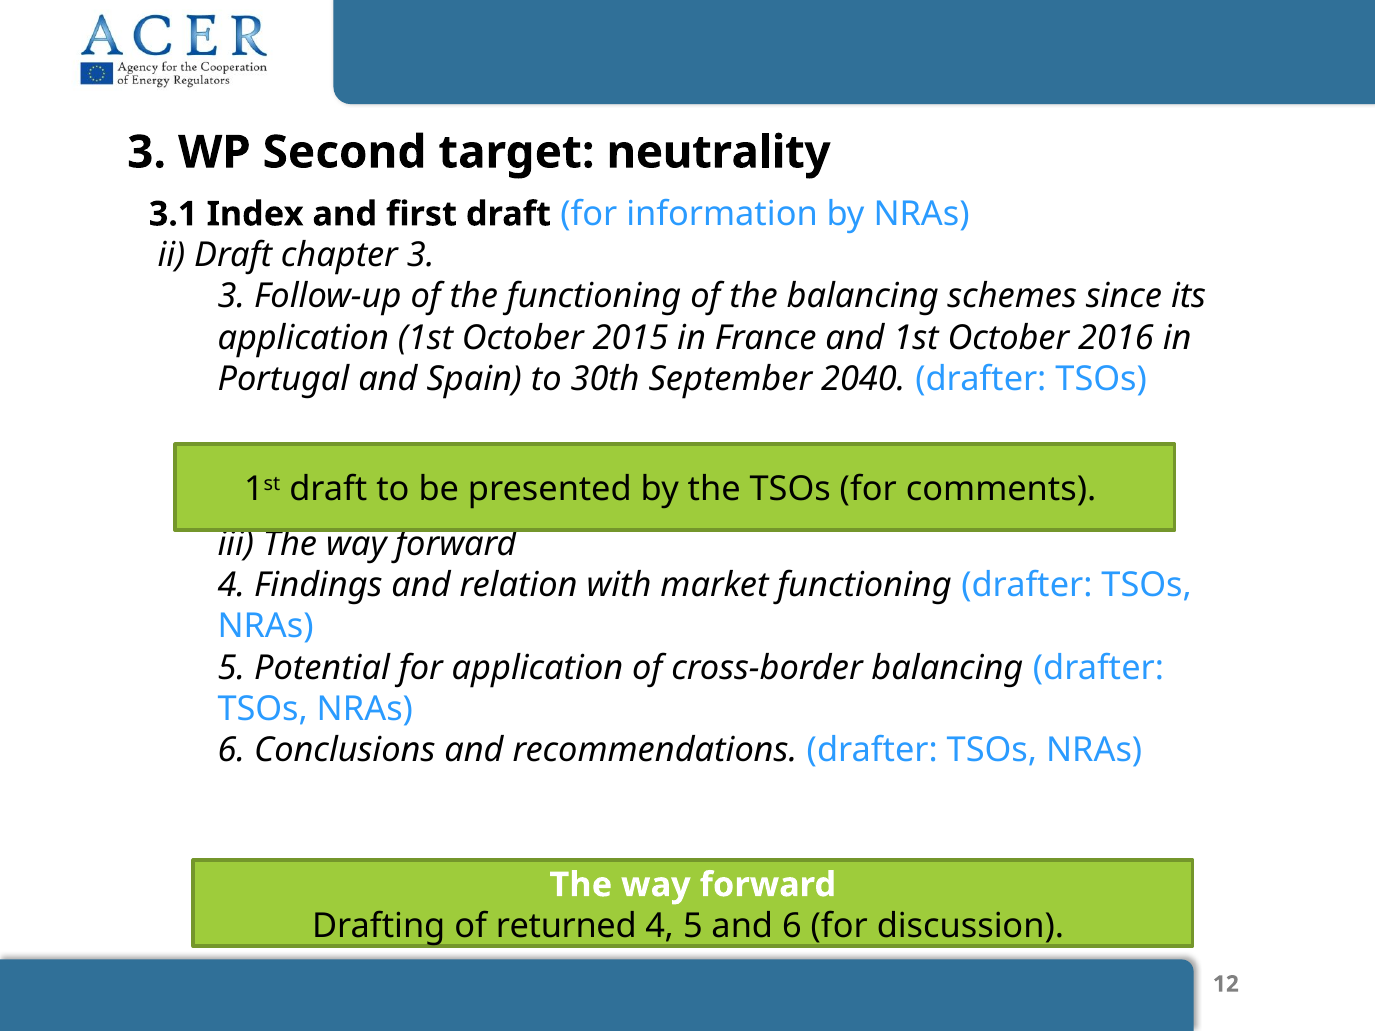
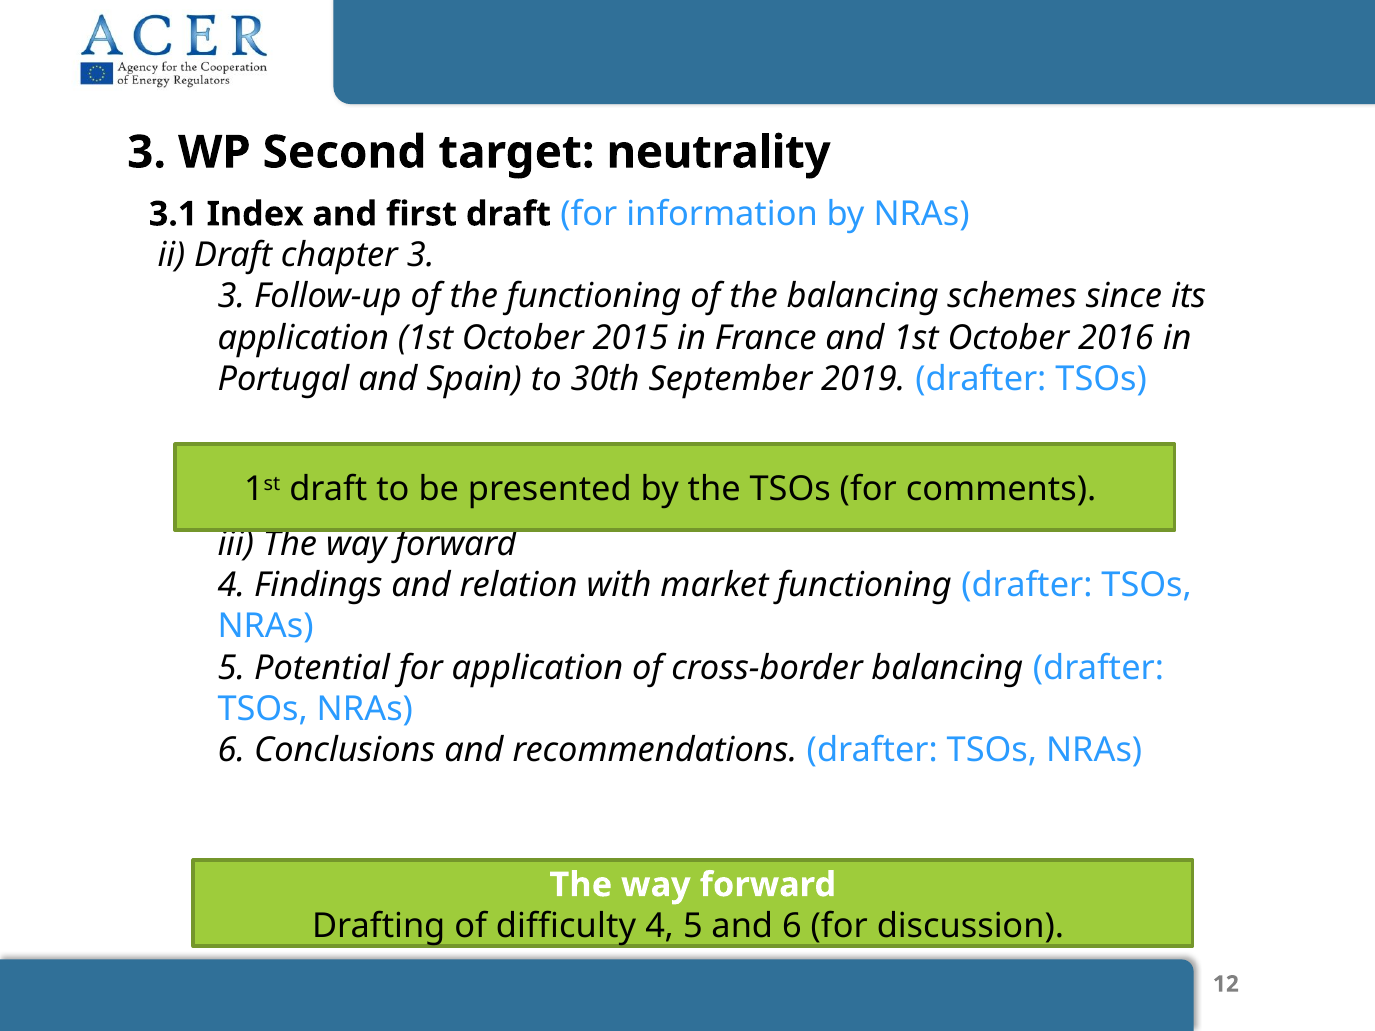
2040: 2040 -> 2019 (863, 379)
returned: returned -> difficulty (566, 926)
